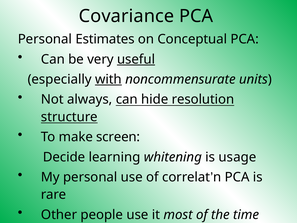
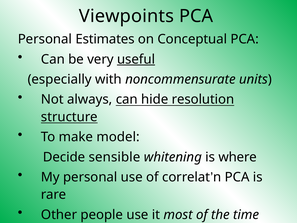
Covariance: Covariance -> Viewpoints (126, 16)
with underline: present -> none (108, 79)
screen: screen -> model (118, 137)
learning: learning -> sensible (115, 157)
usage: usage -> where (238, 157)
